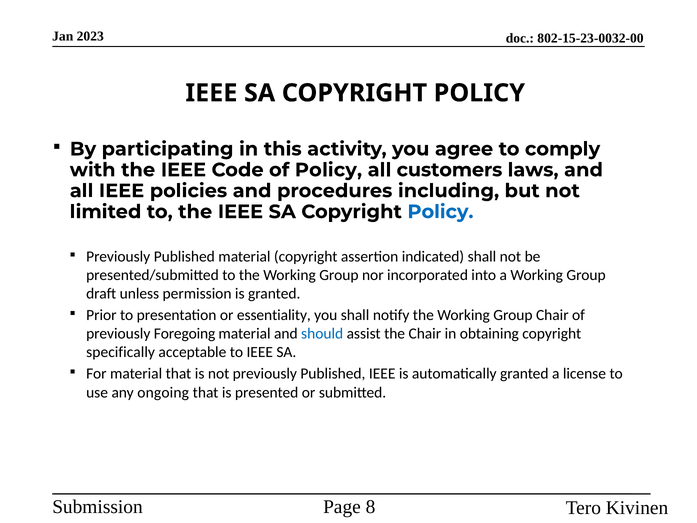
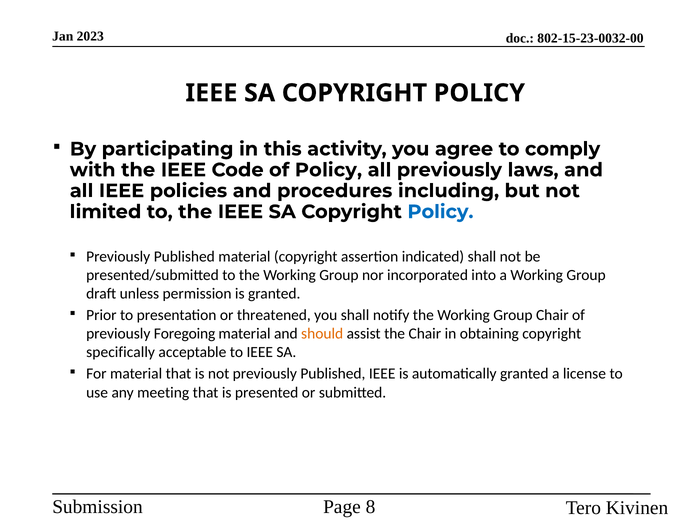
all customers: customers -> previously (449, 170)
essentiality: essentiality -> threatened (274, 315)
should colour: blue -> orange (322, 334)
ongoing: ongoing -> meeting (163, 392)
